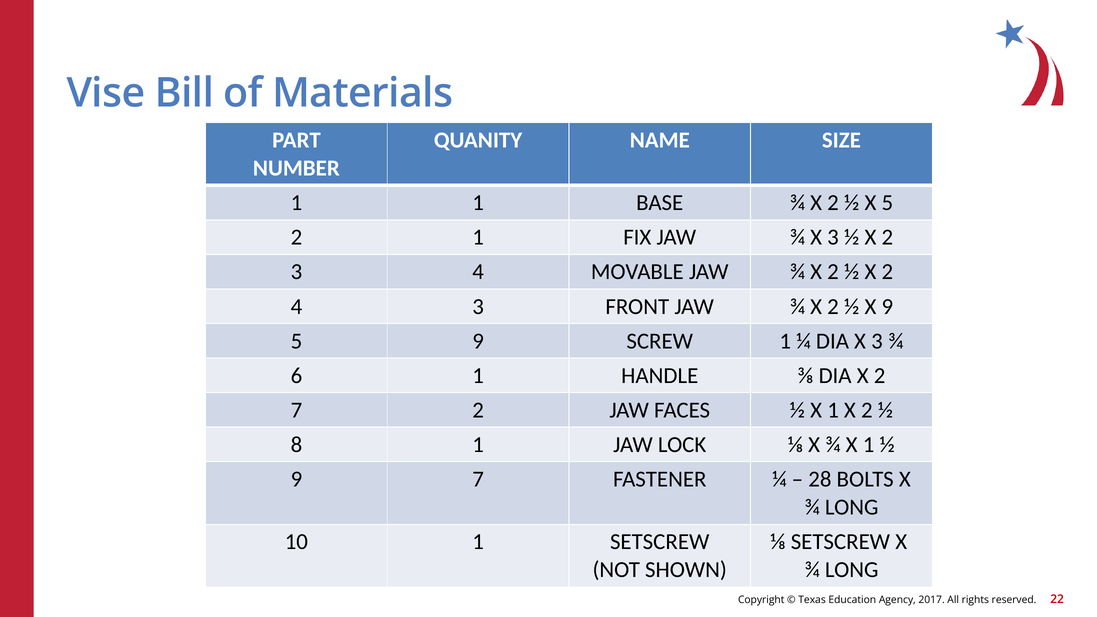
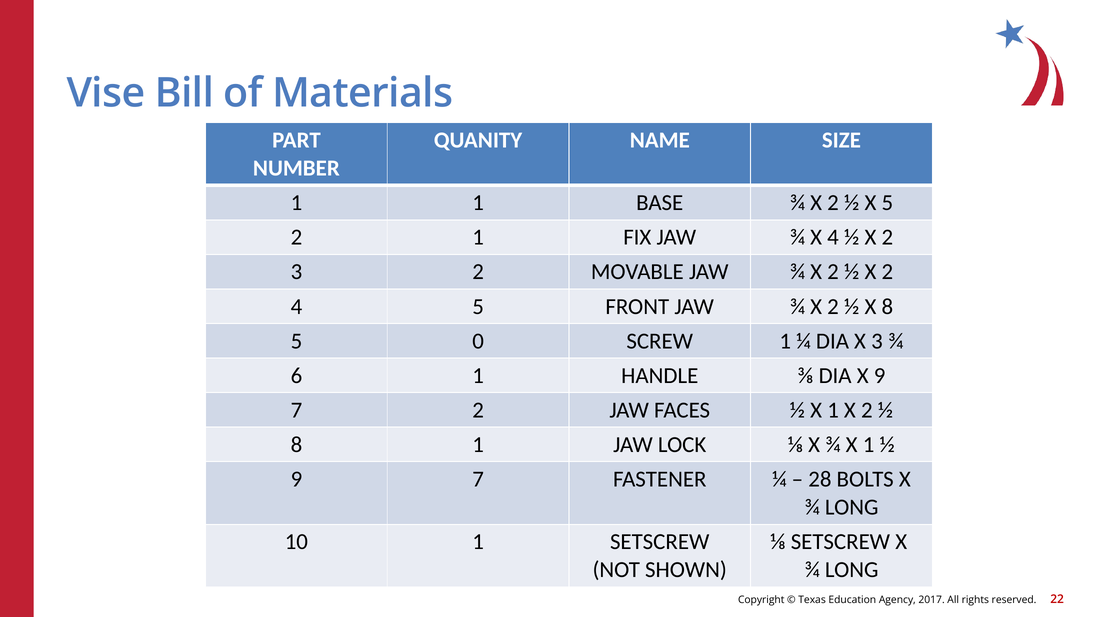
¾ X 3: 3 -> 4 (833, 237)
3 4: 4 -> 2 (478, 272)
4 3: 3 -> 5 (478, 306)
X 9: 9 -> 8 (887, 306)
5 9: 9 -> 0 (478, 341)
DIA X 2: 2 -> 9 (880, 376)
